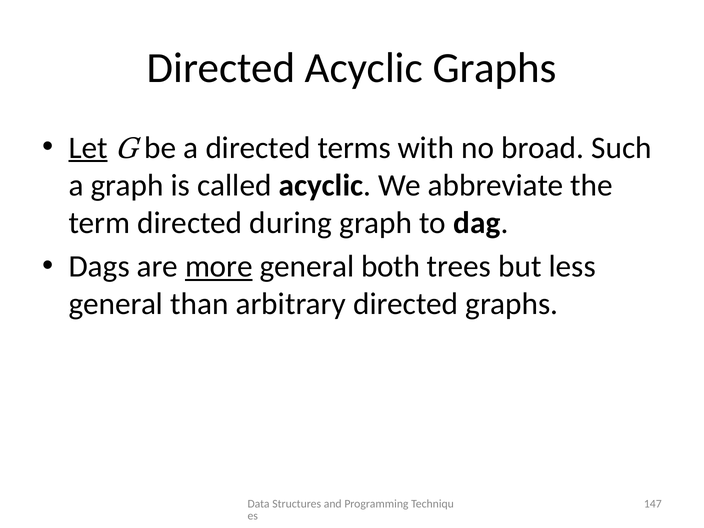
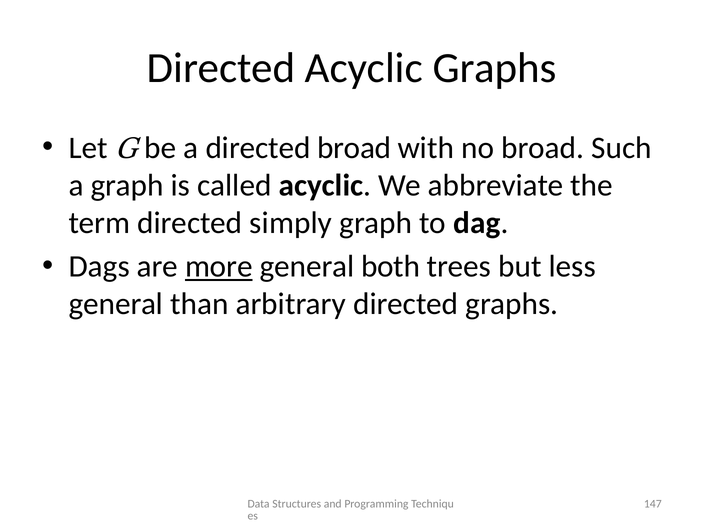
Let underline: present -> none (88, 148)
directed terms: terms -> broad (354, 148)
during: during -> simply (291, 223)
